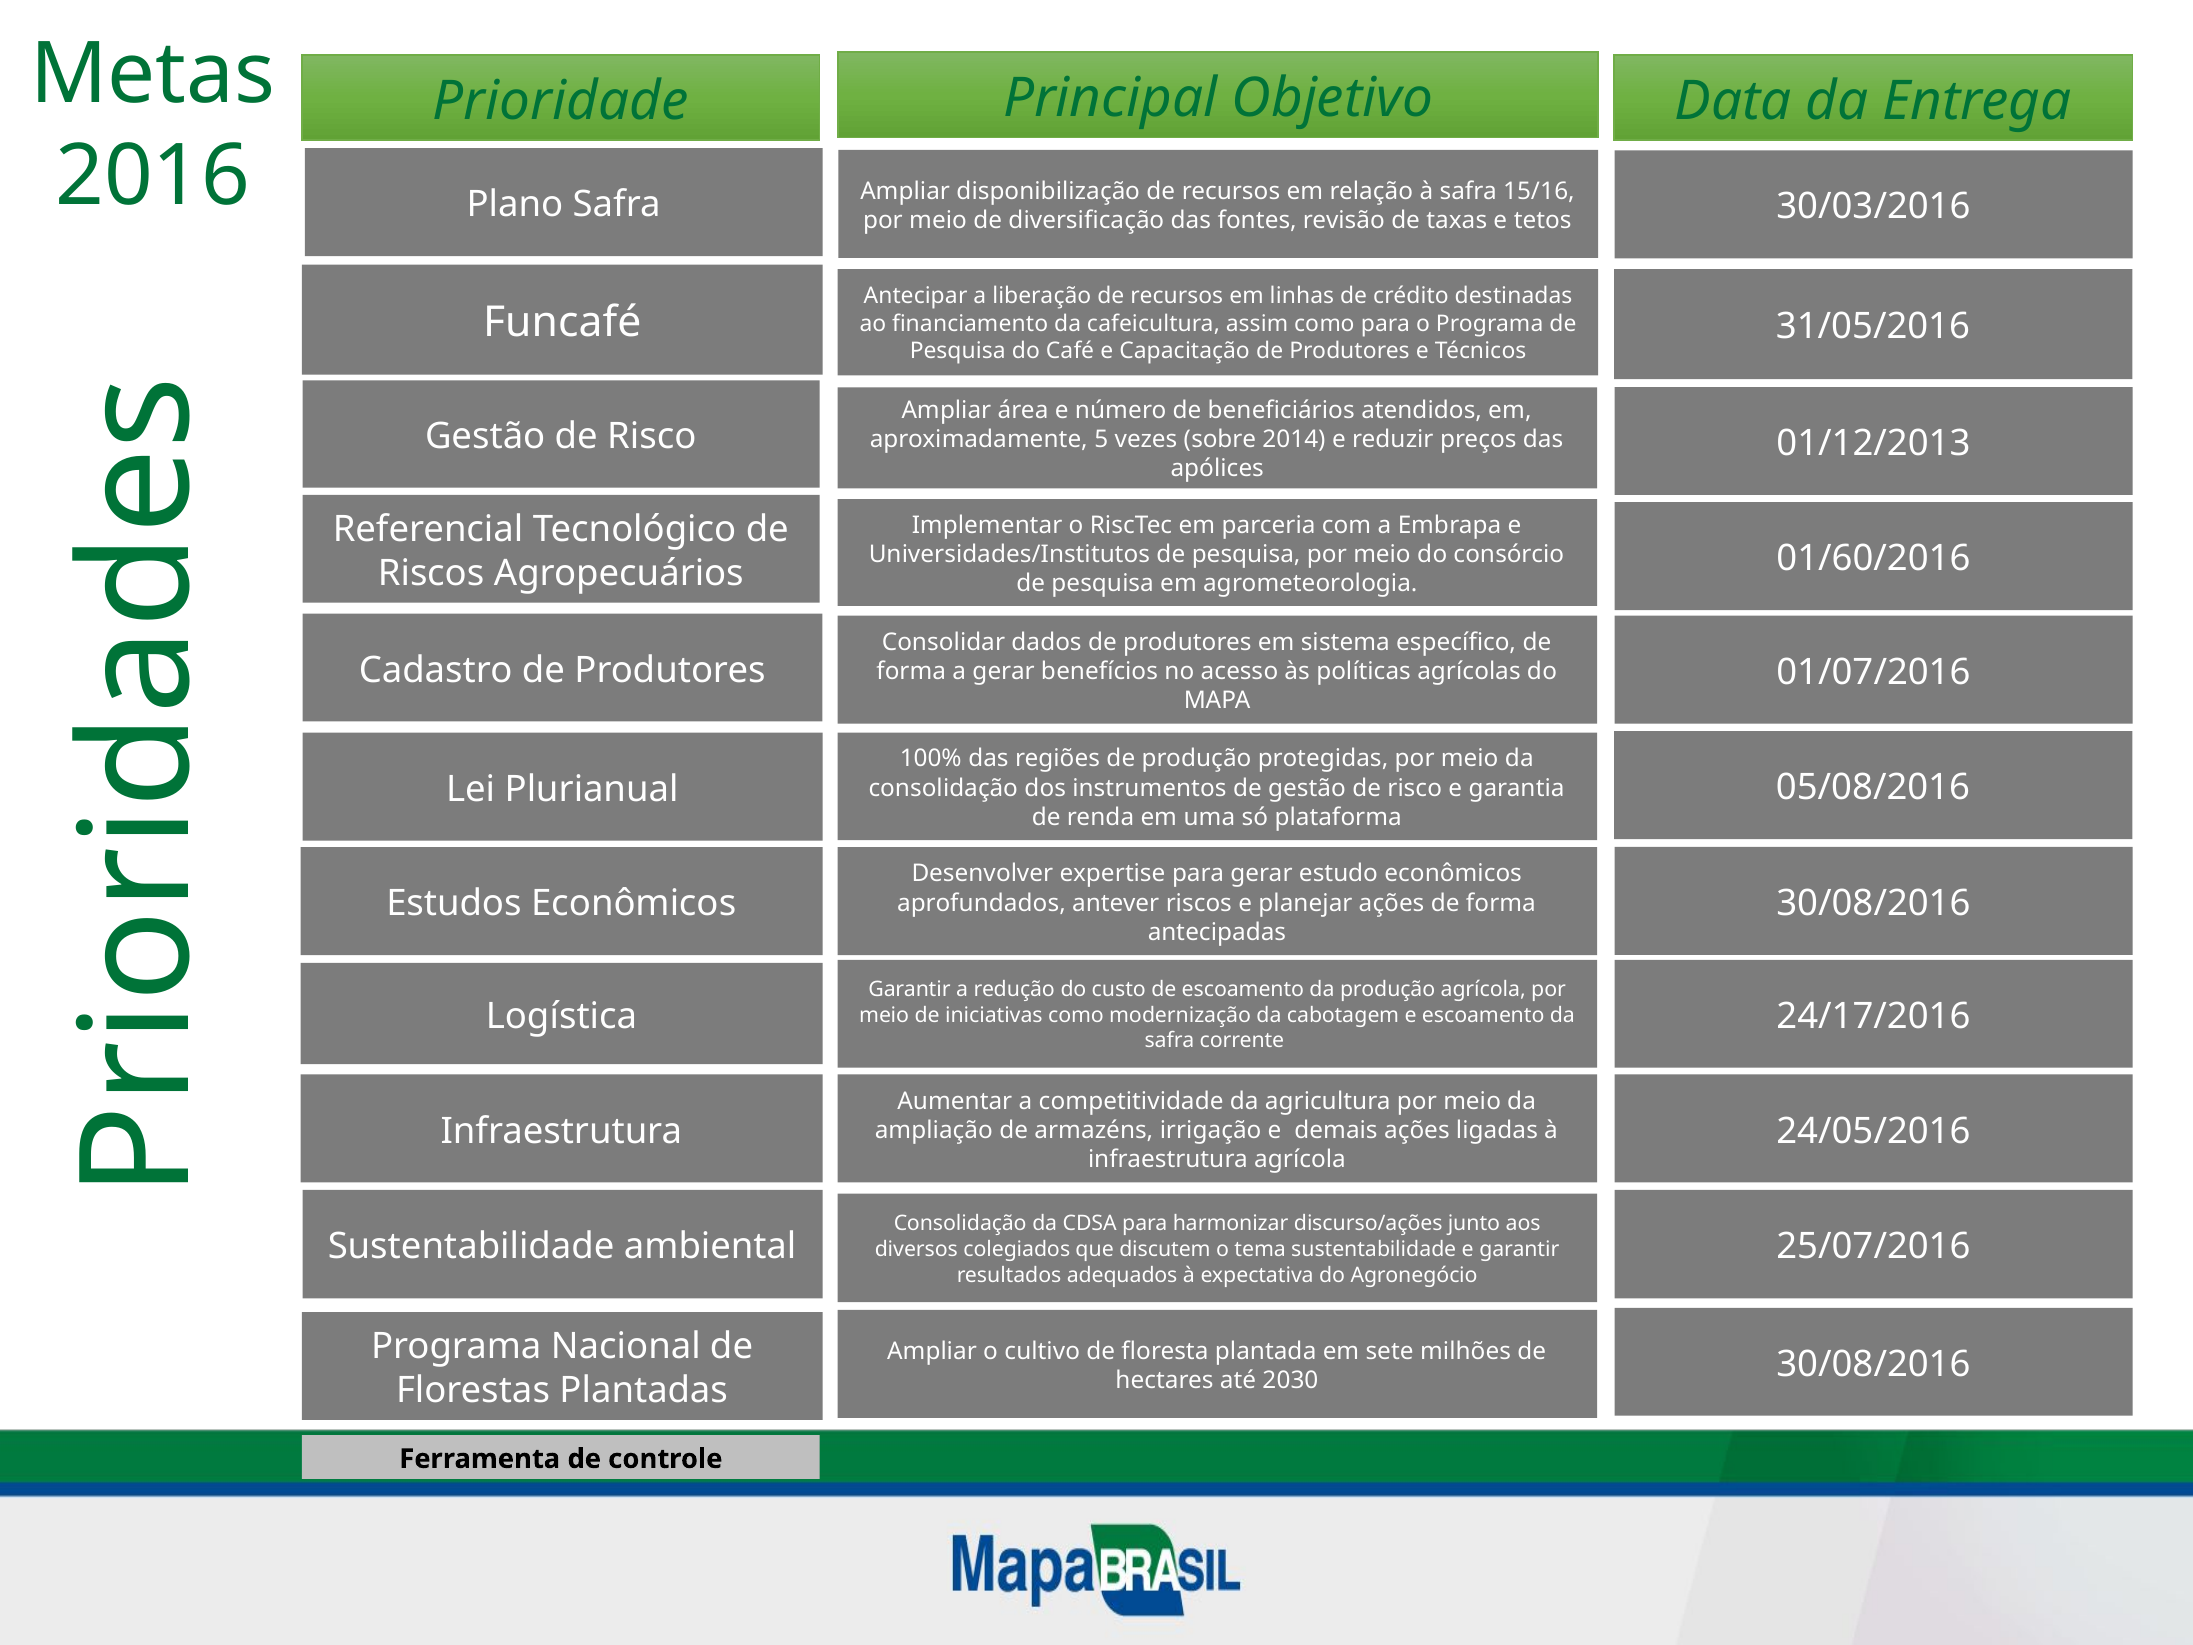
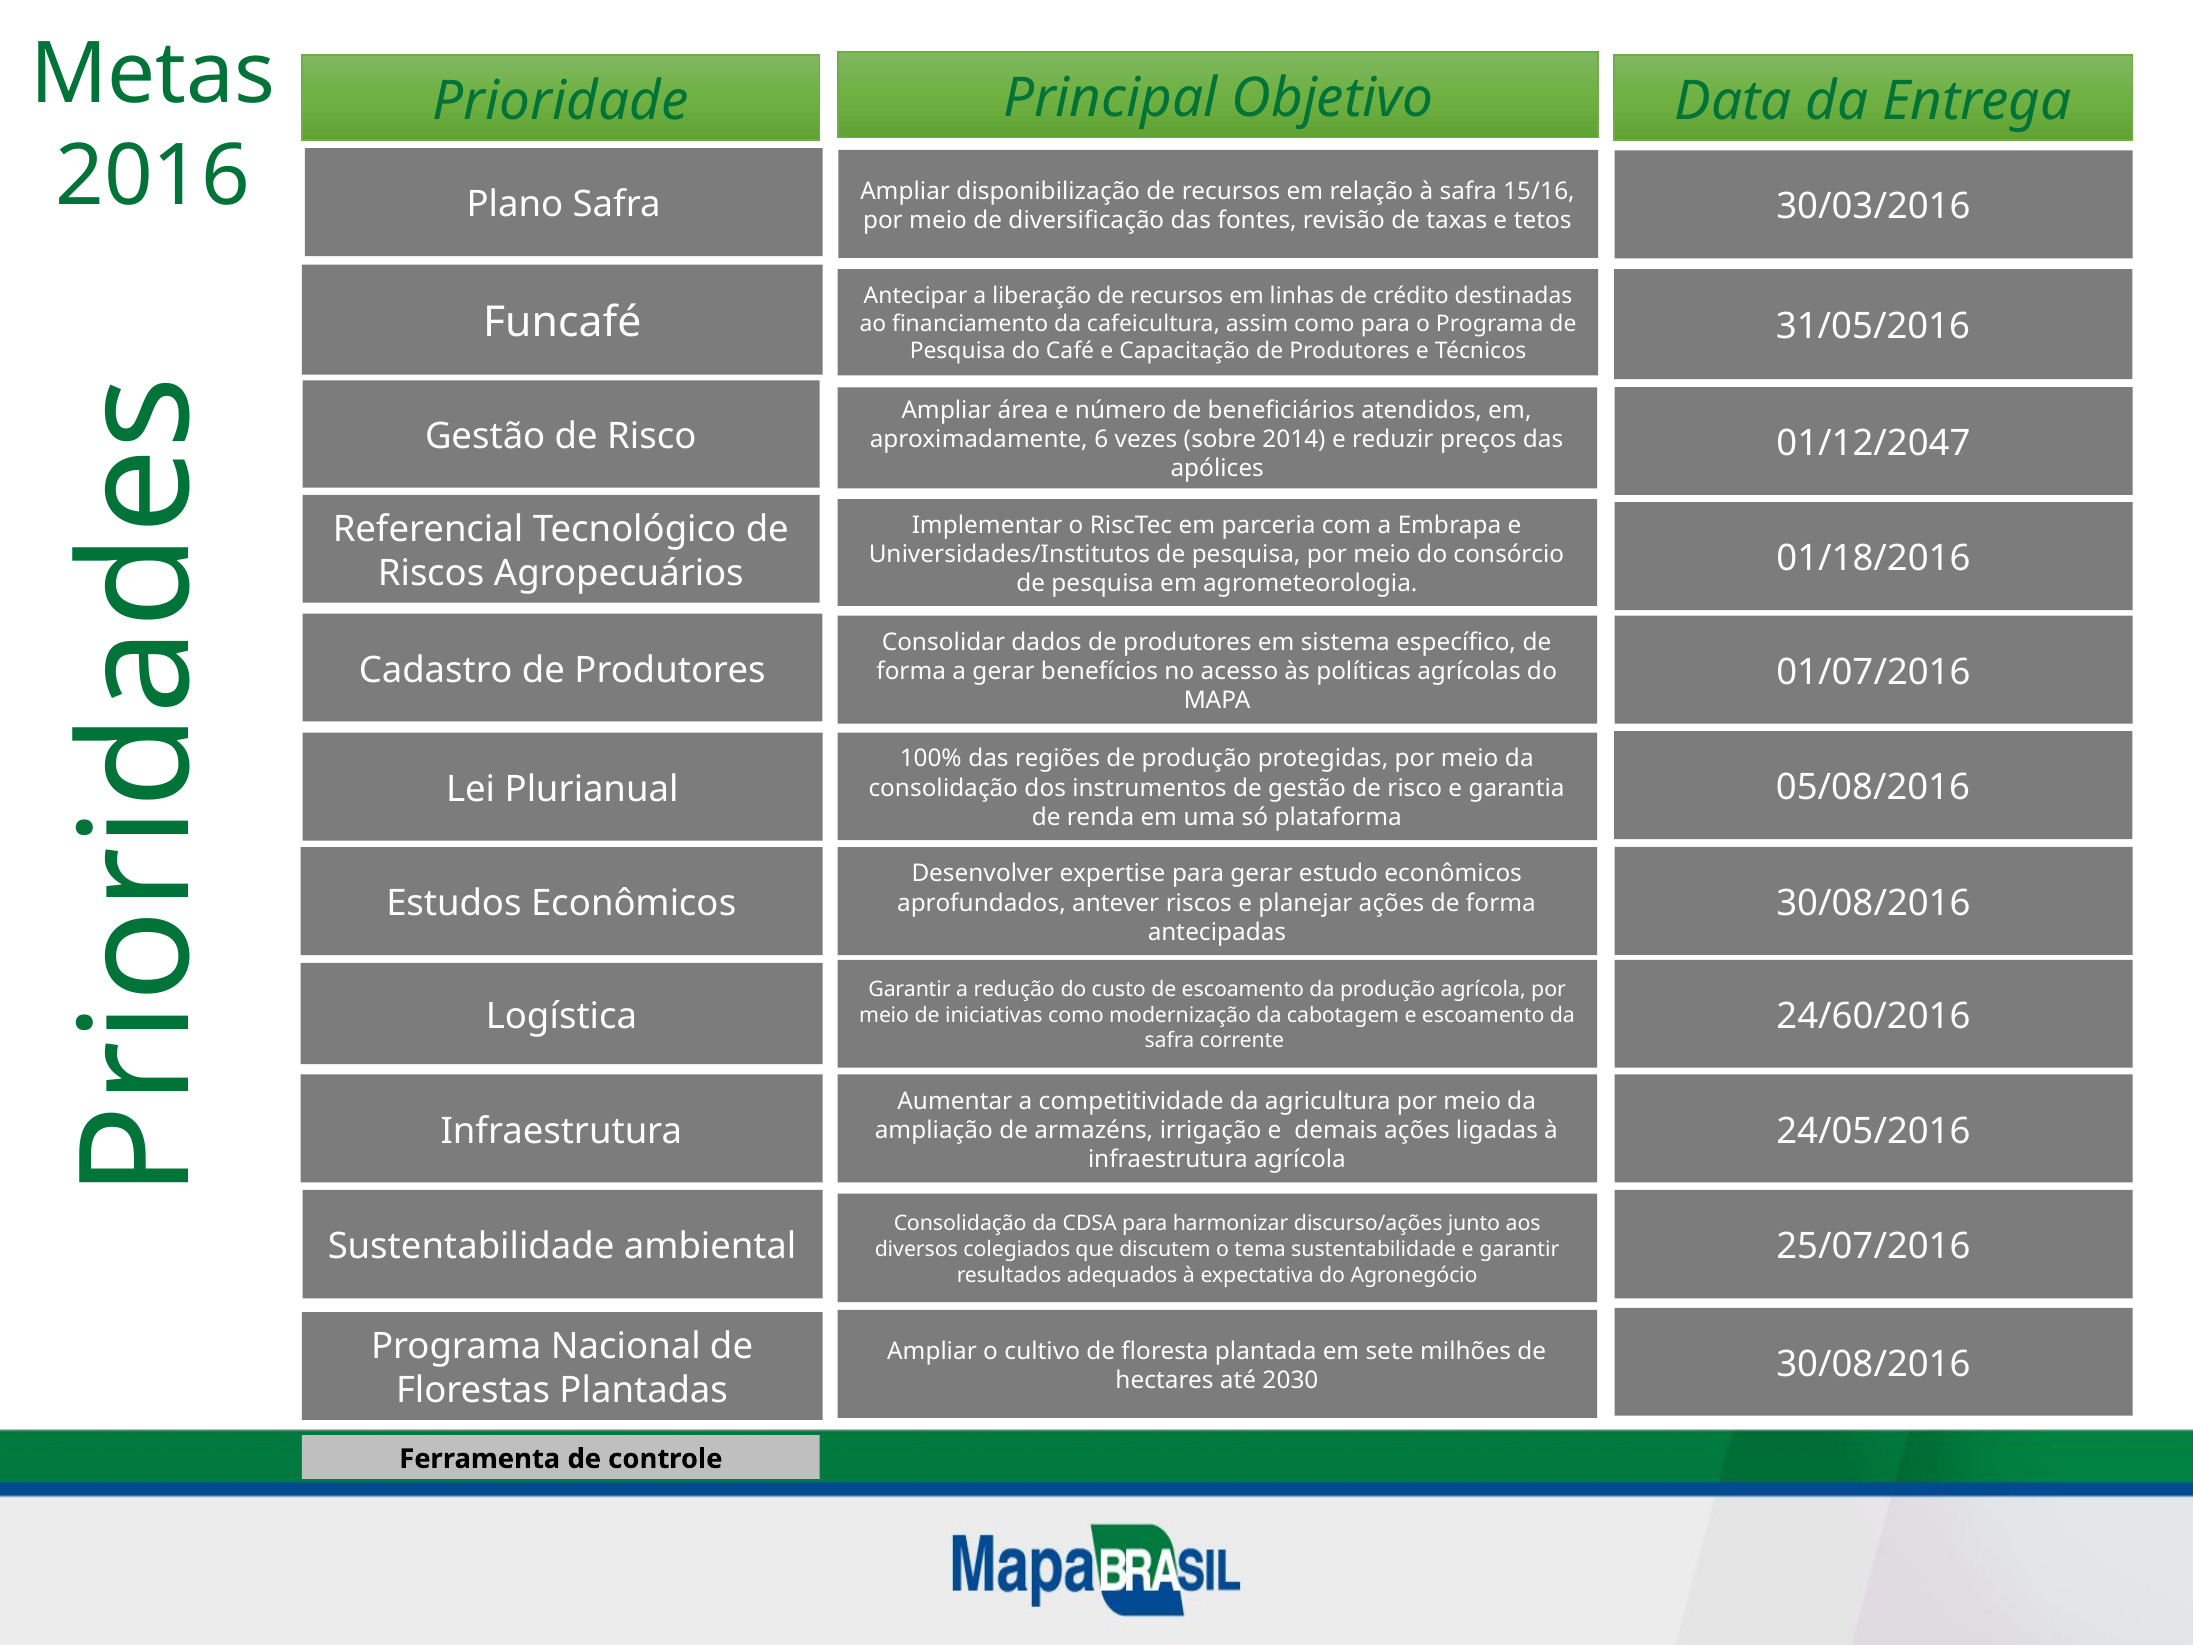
5: 5 -> 6 (1101, 440)
01/12/2013: 01/12/2013 -> 01/12/2047 (1873, 444)
01/60/2016: 01/60/2016 -> 01/18/2016 (1873, 559)
24/17/2016: 24/17/2016 -> 24/60/2016 (1873, 1016)
